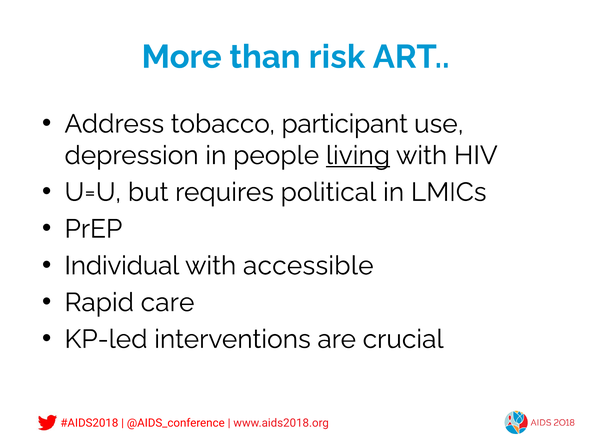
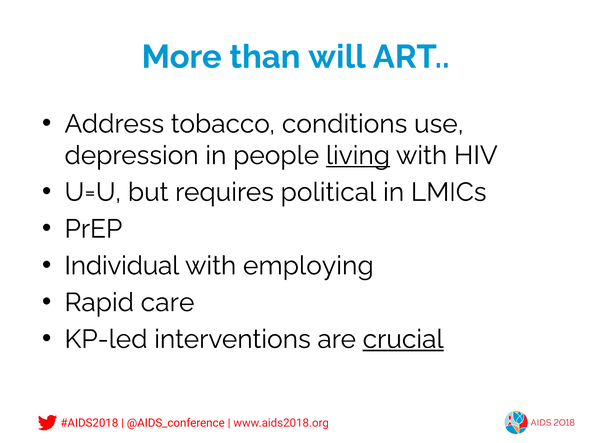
risk: risk -> will (337, 57)
participant: participant -> conditions (345, 124)
accessible: accessible -> employing (308, 266)
crucial underline: none -> present (403, 339)
